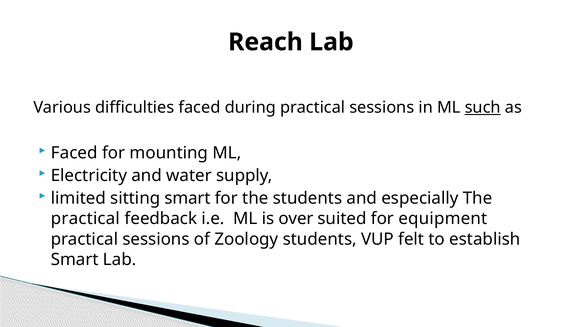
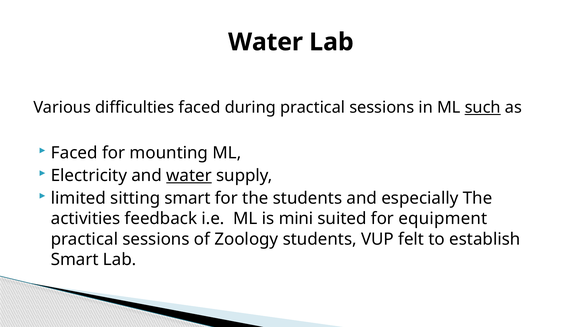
Reach: Reach -> Water (266, 42)
water underline: none -> present (189, 176)
practical: practical -> activities (86, 219)
over: over -> mini (296, 219)
